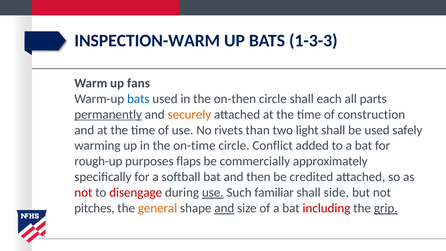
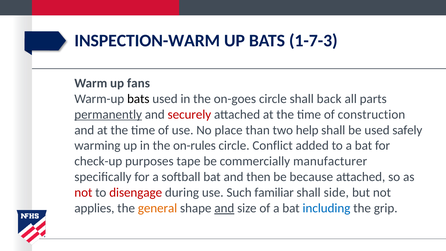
1-3-3: 1-3-3 -> 1-7-3 (313, 41)
bats colour: blue -> black (138, 99)
on-then: on-then -> on-goes (235, 99)
each: each -> back (329, 99)
securely colour: orange -> red (189, 114)
rivets: rivets -> place (229, 130)
light: light -> help (307, 130)
on-time: on-time -> on-rules (194, 146)
rough-up: rough-up -> check-up (98, 161)
flaps: flaps -> tape (189, 161)
approximately: approximately -> manufacturer (330, 161)
credited: credited -> because (311, 177)
use underline: present -> none (213, 192)
pitches: pitches -> applies (94, 208)
including colour: red -> blue (326, 208)
grip underline: present -> none (386, 208)
